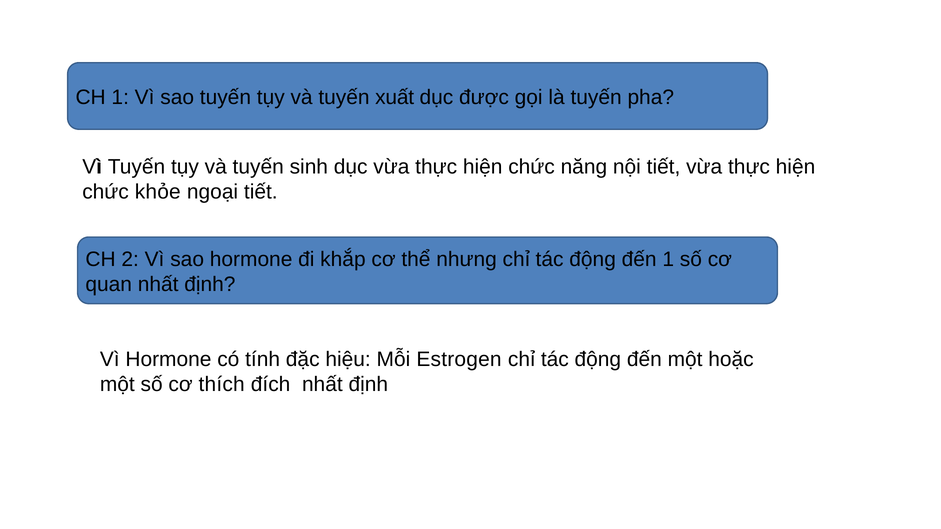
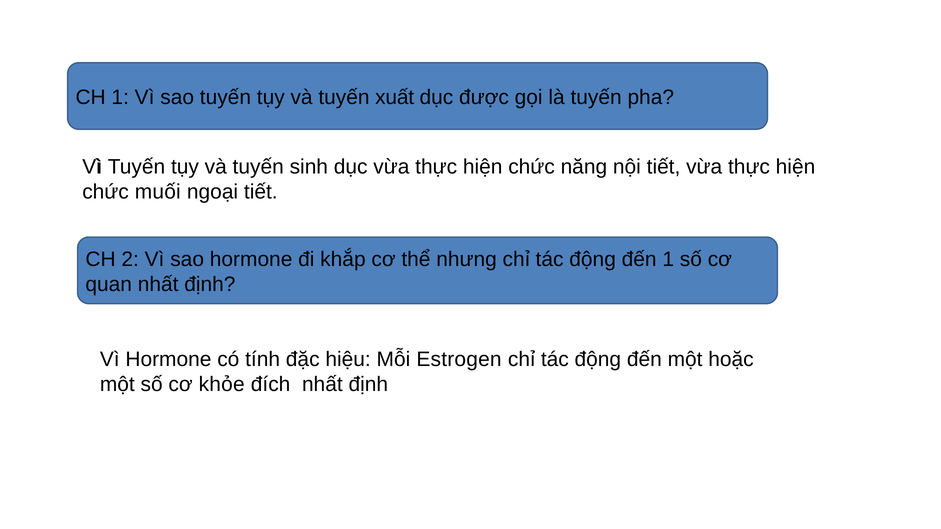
khỏe: khỏe -> muối (158, 192)
thích: thích -> khỏe (222, 385)
